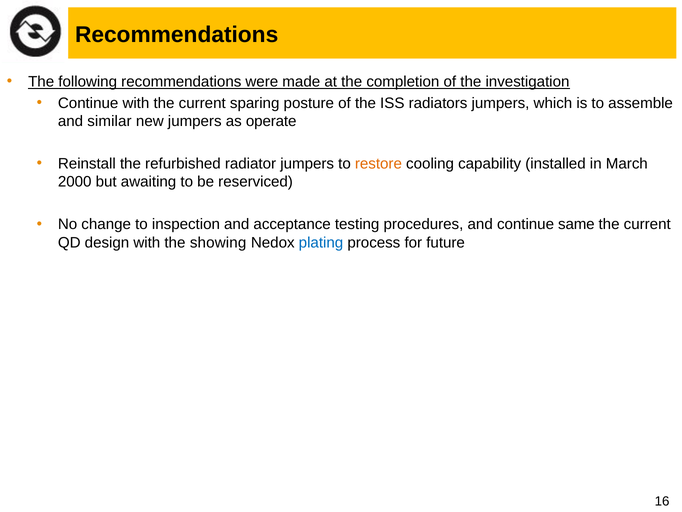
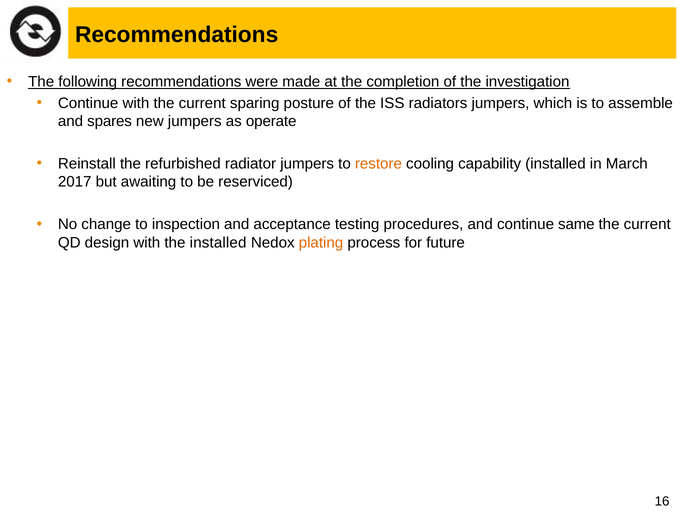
similar: similar -> spares (110, 121)
2000: 2000 -> 2017 (75, 182)
the showing: showing -> installed (218, 242)
plating colour: blue -> orange (321, 242)
